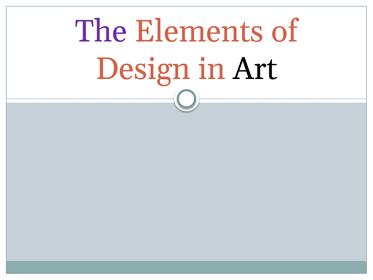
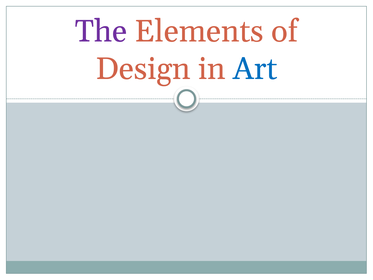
Art colour: black -> blue (255, 69)
